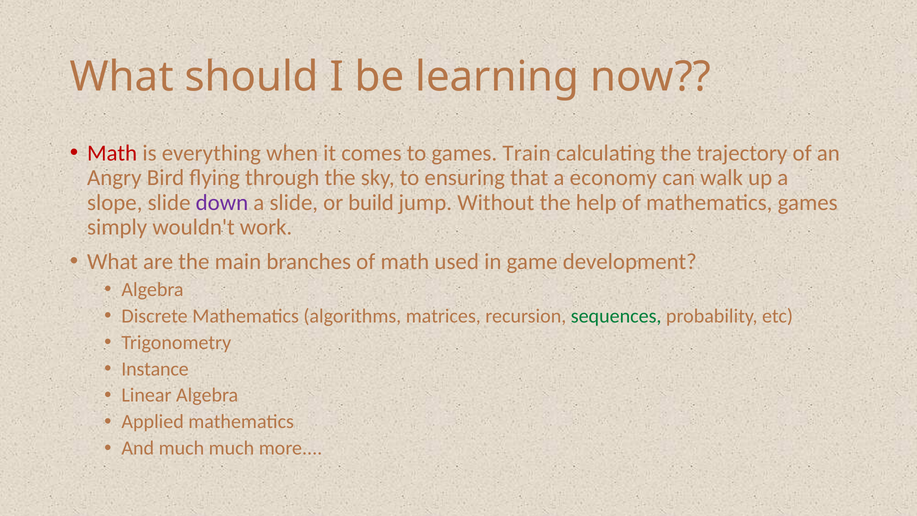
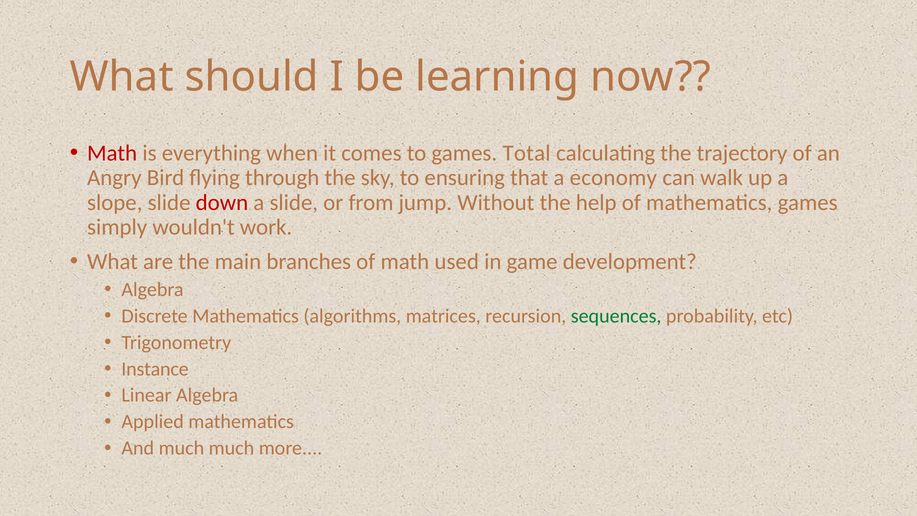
Train: Train -> Total (527, 153)
down colour: purple -> red (222, 202)
build: build -> from (371, 202)
